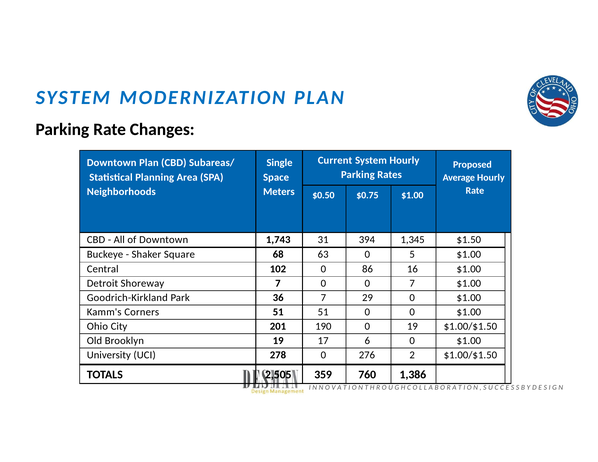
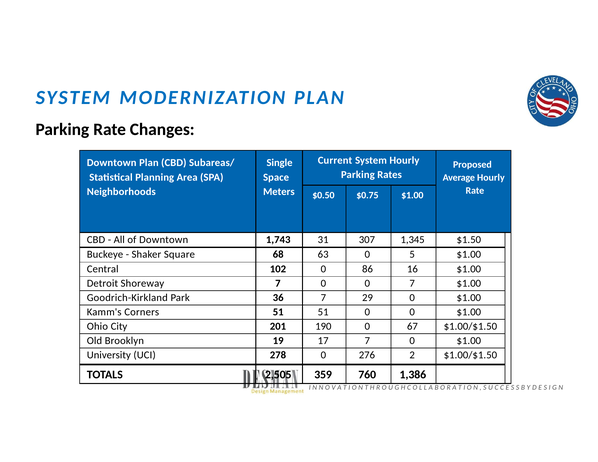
394: 394 -> 307 (367, 240)
0 19: 19 -> 67 (412, 326)
17 6: 6 -> 7 (367, 341)
